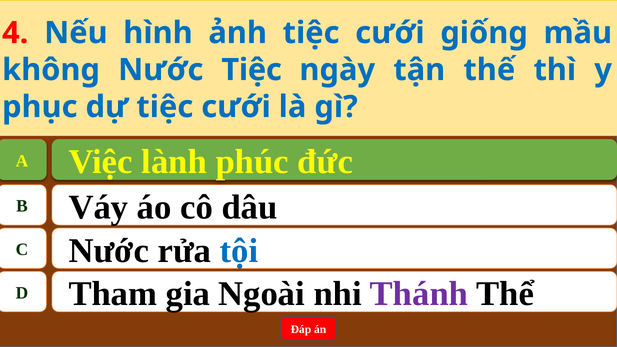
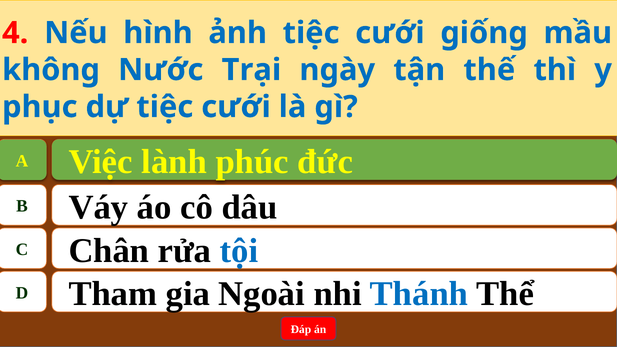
Nước Tiệc: Tiệc -> Trại (251, 70)
C Nước: Nước -> Chân (109, 251)
Thánh colour: purple -> blue (419, 294)
